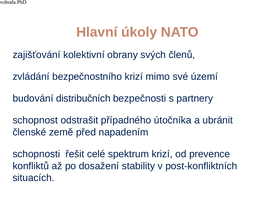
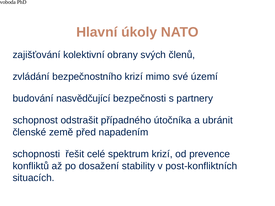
distribučních: distribučních -> nasvědčující (83, 99)
